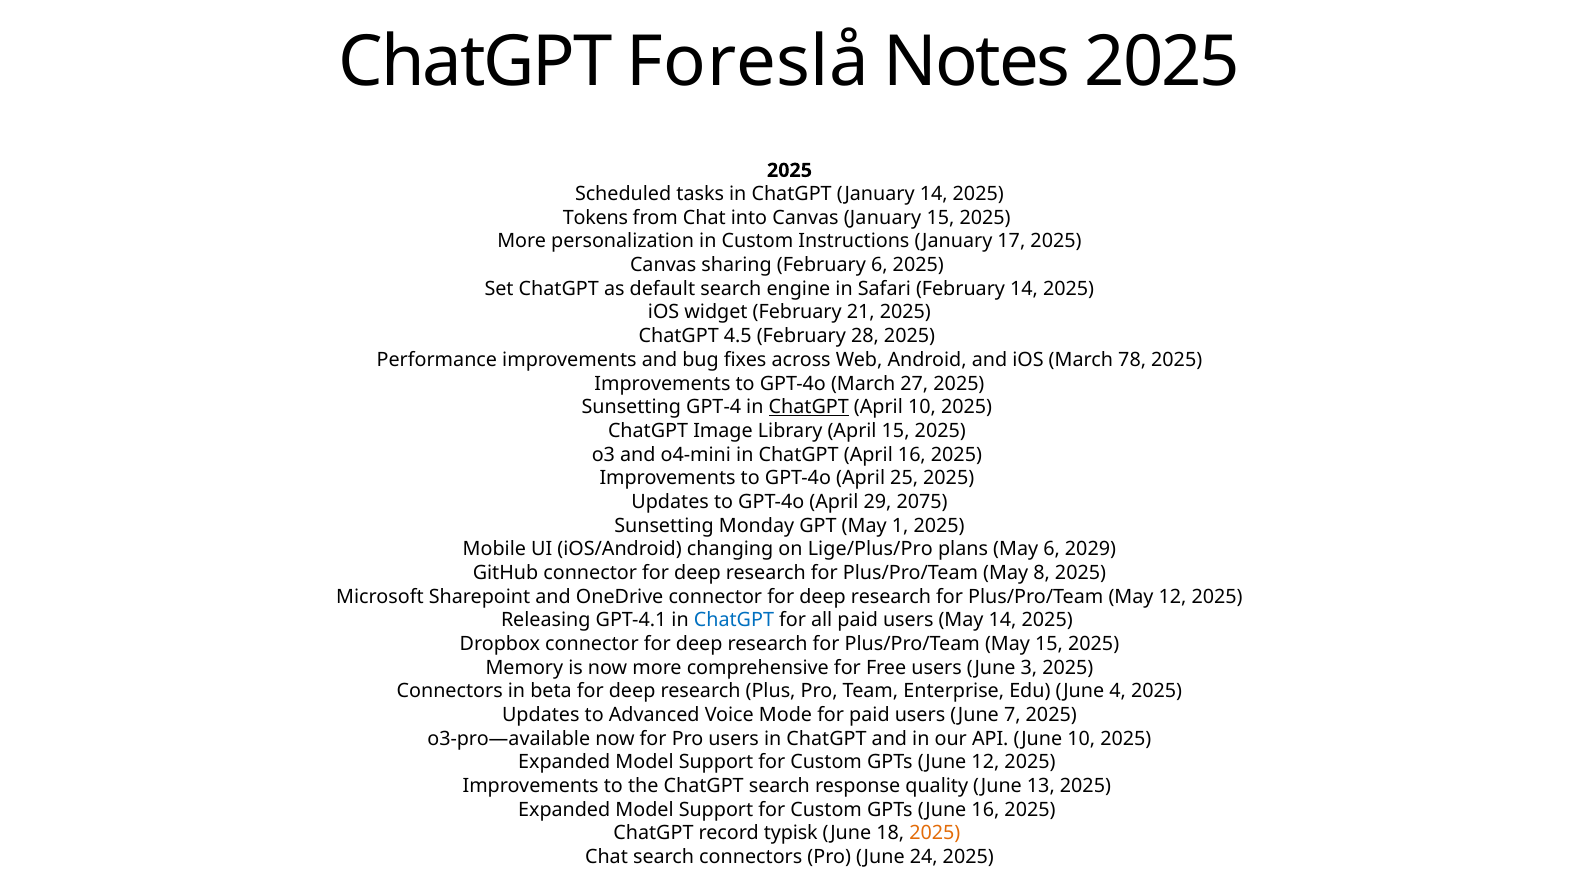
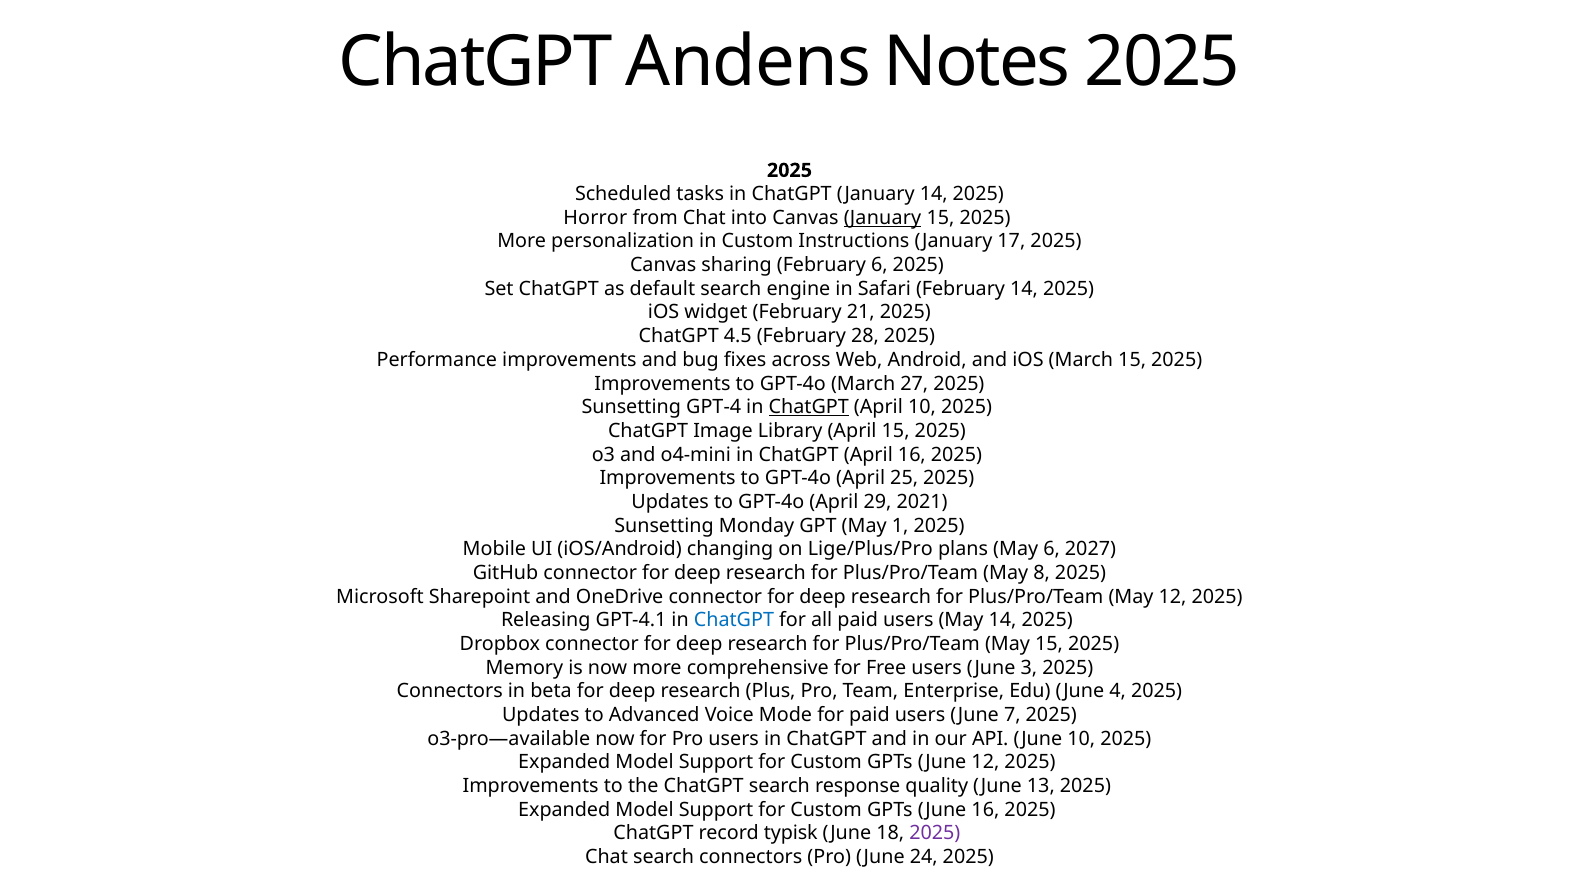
Foreslå: Foreslå -> Andens (749, 63)
Tokens: Tokens -> Horror (595, 218)
January underline: none -> present (883, 218)
March 78: 78 -> 15 (1132, 360)
2075: 2075 -> 2021 (922, 502)
2029: 2029 -> 2027 (1090, 549)
2025 colour: orange -> purple (935, 834)
